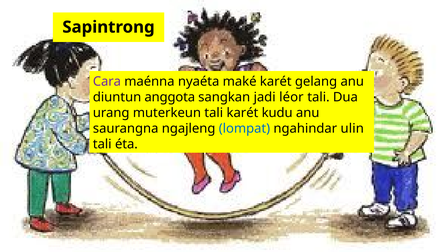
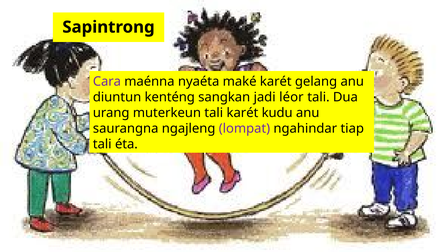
anggota: anggota -> kenténg (170, 97)
lompat colour: blue -> purple (244, 128)
ulin: ulin -> tiap (352, 128)
